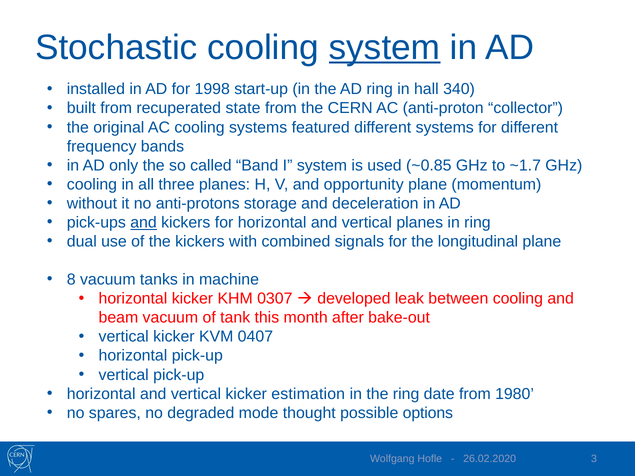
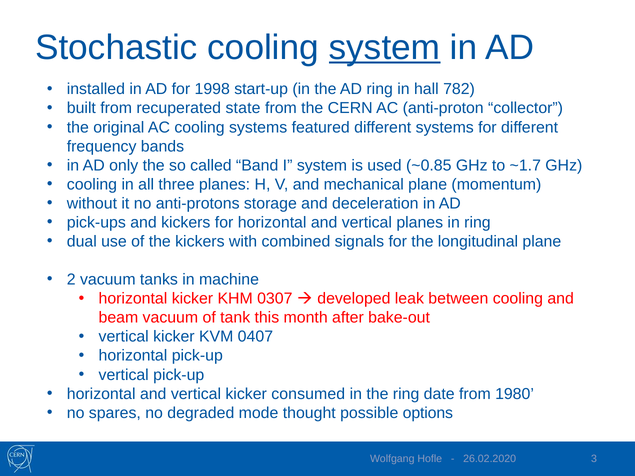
340: 340 -> 782 (459, 89)
opportunity: opportunity -> mechanical (364, 184)
and underline: present -> none (144, 223)
8: 8 -> 2 (71, 280)
estimation: estimation -> consumed (308, 394)
